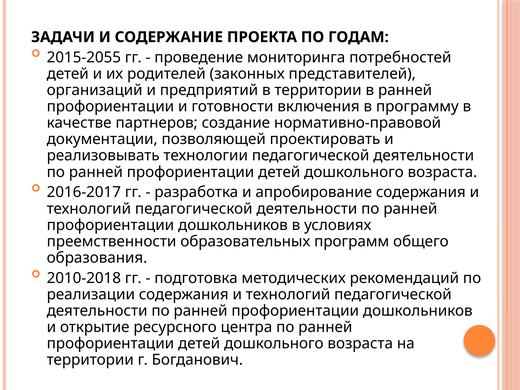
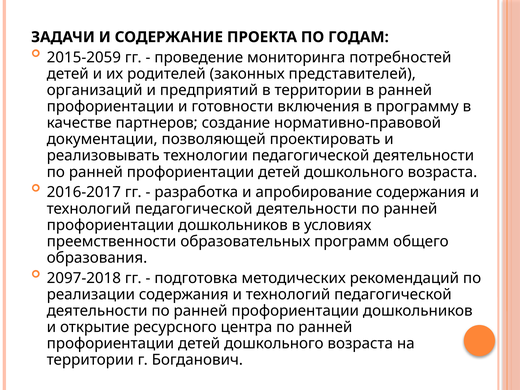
2015-2055: 2015-2055 -> 2015-2059 (84, 57)
2010-2018: 2010-2018 -> 2097-2018 (84, 278)
